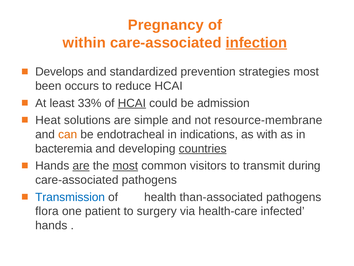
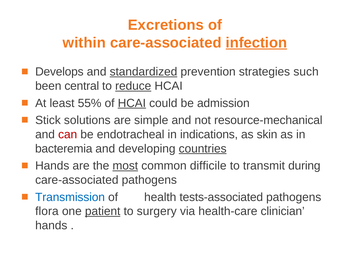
Pregnancy: Pregnancy -> Excretions (166, 25)
standardized underline: none -> present (143, 72)
strategies most: most -> such (306, 72)
occurs: occurs -> central (82, 86)
reduce underline: none -> present (133, 86)
33%: 33% -> 55% (90, 103)
Heat: Heat -> Stick (48, 120)
resource-membrane: resource-membrane -> resource-mechanical (268, 120)
can colour: orange -> red (68, 134)
with: with -> skin (267, 134)
are underline: present -> none (81, 165)
visitors: visitors -> difficile (208, 165)
than-associated: than-associated -> tests-associated (221, 197)
patient underline: none -> present (103, 211)
infected: infected -> clinician (283, 211)
